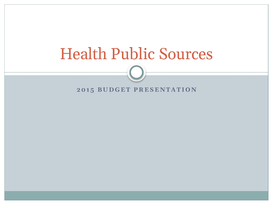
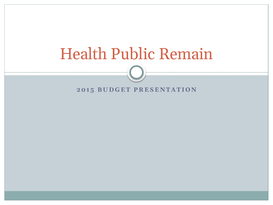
Sources: Sources -> Remain (186, 54)
